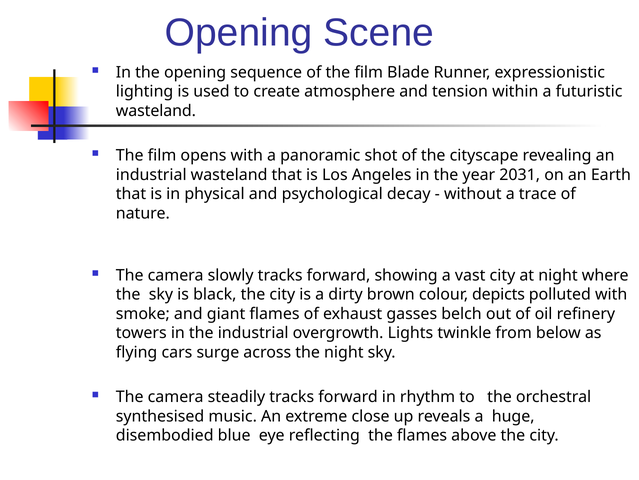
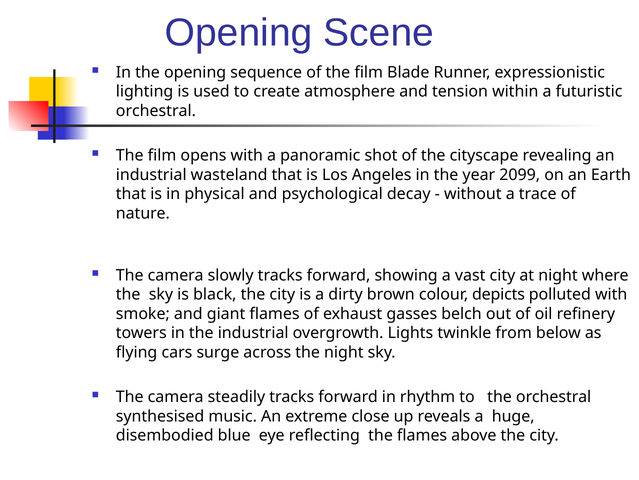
wasteland: wasteland -> orchestral (156, 111)
2031: 2031 -> 2099 (520, 175)
